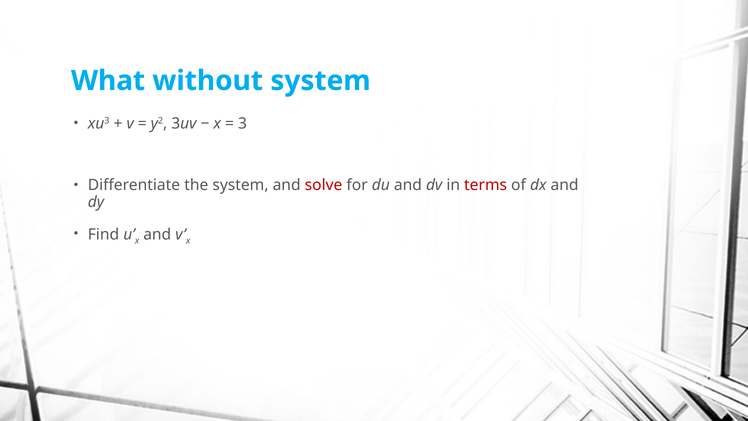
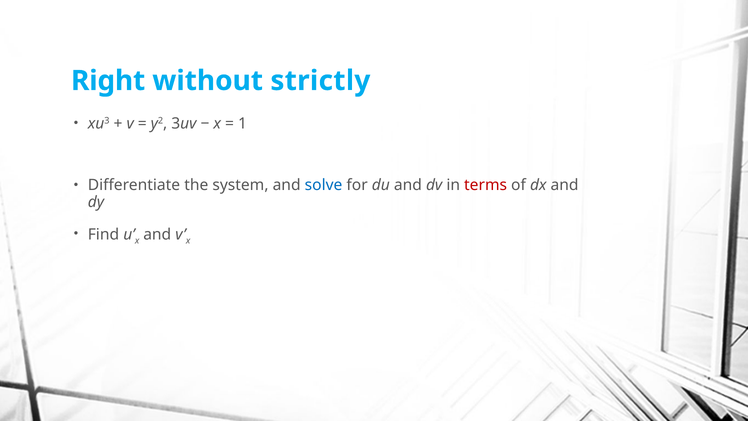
What: What -> Right (108, 81)
without system: system -> strictly (320, 81)
3: 3 -> 1 (242, 123)
solve colour: red -> blue (324, 185)
